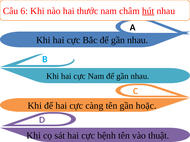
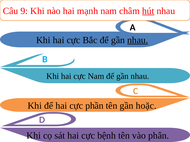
6: 6 -> 9 (24, 11)
thước: thước -> mạnh (88, 11)
nhau underline: none -> present (138, 40)
càng: càng -> phần (94, 106)
thuật: thuật -> phân (159, 136)
